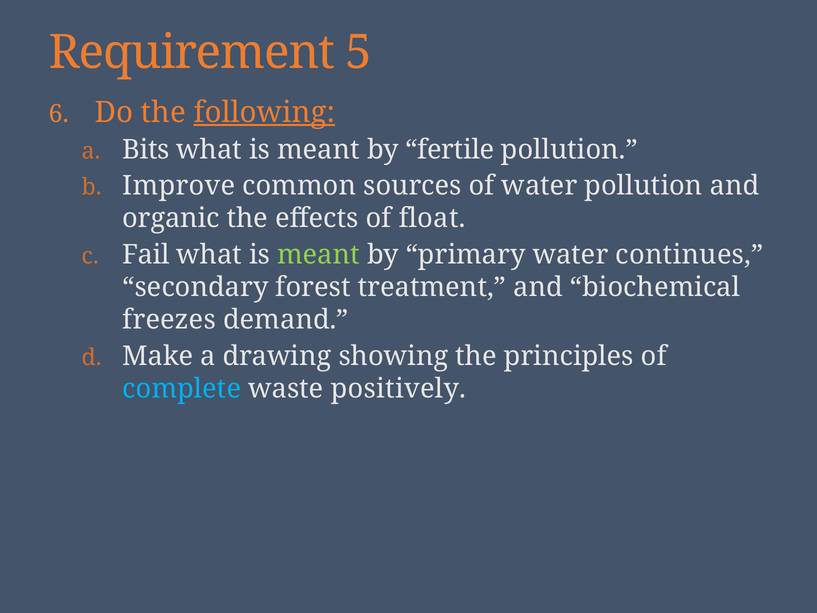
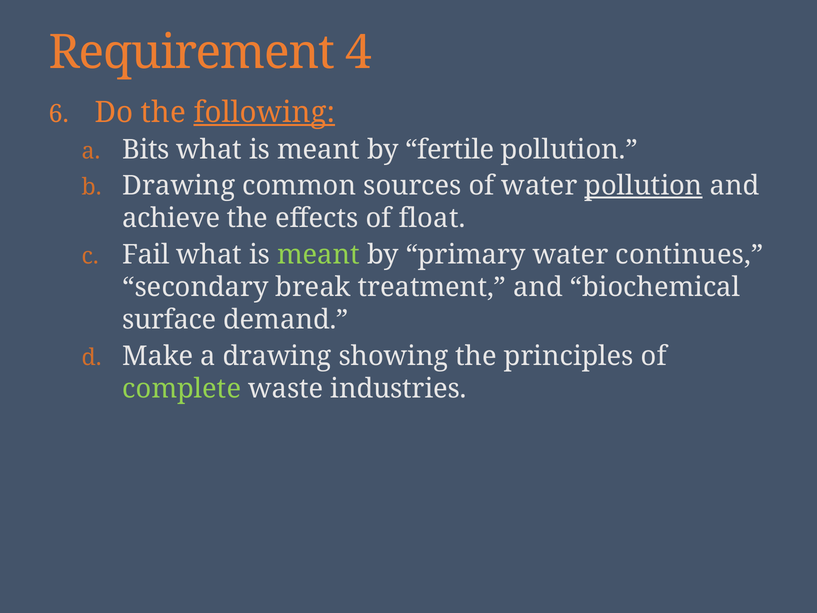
5: 5 -> 4 (359, 52)
Improve: Improve -> Drawing (179, 186)
pollution underline: none -> present (643, 186)
organic: organic -> achieve (171, 218)
forest: forest -> break (313, 287)
freezes: freezes -> surface (169, 320)
complete colour: light blue -> light green (182, 389)
positively: positively -> industries (399, 389)
